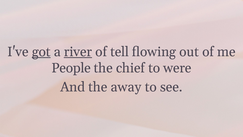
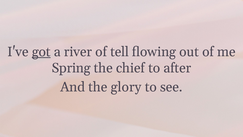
river underline: present -> none (78, 52)
People: People -> Spring (71, 68)
were: were -> after (177, 68)
away: away -> glory (126, 87)
